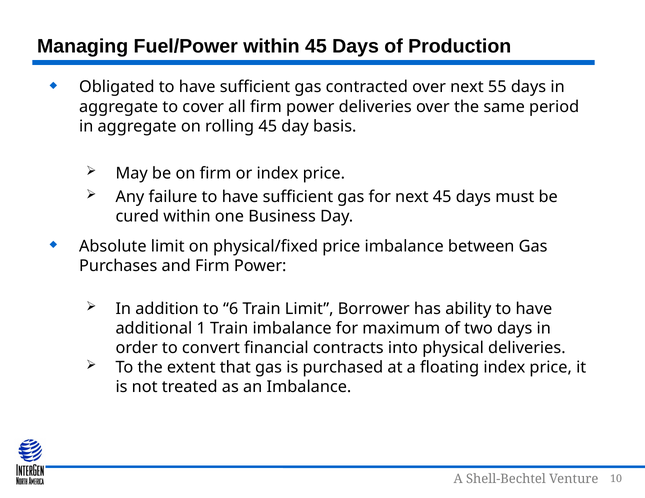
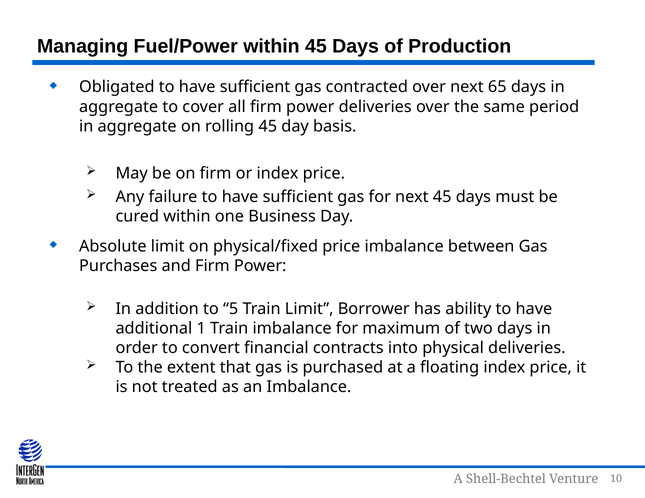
55: 55 -> 65 (497, 87)
6: 6 -> 5 (231, 309)
